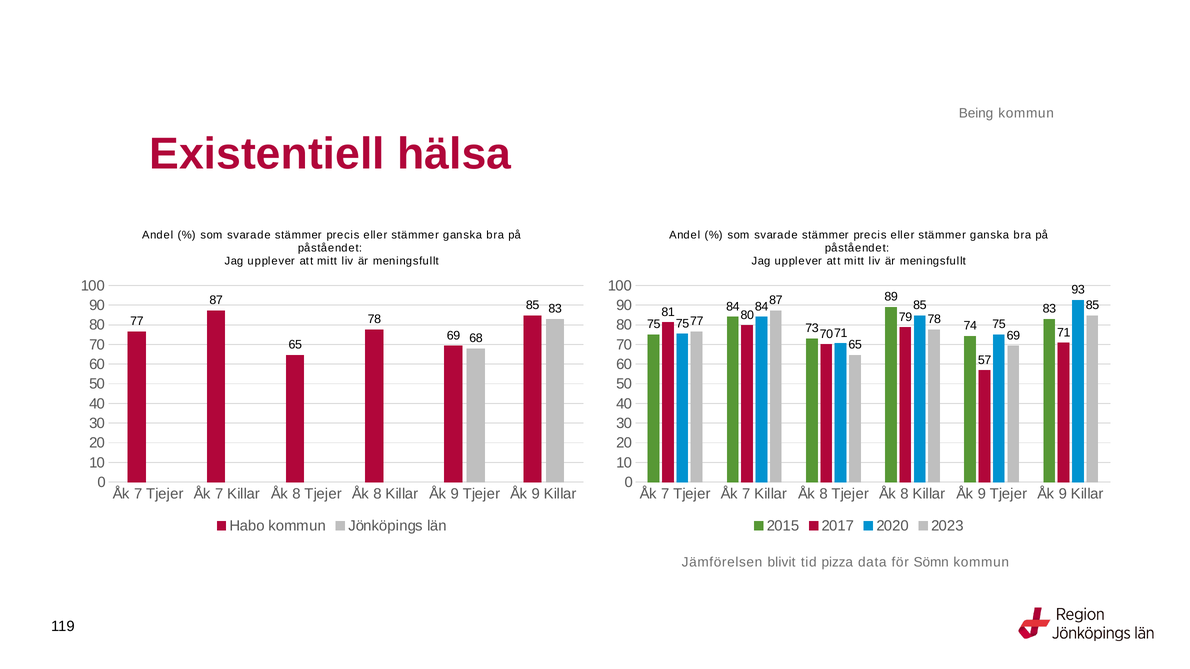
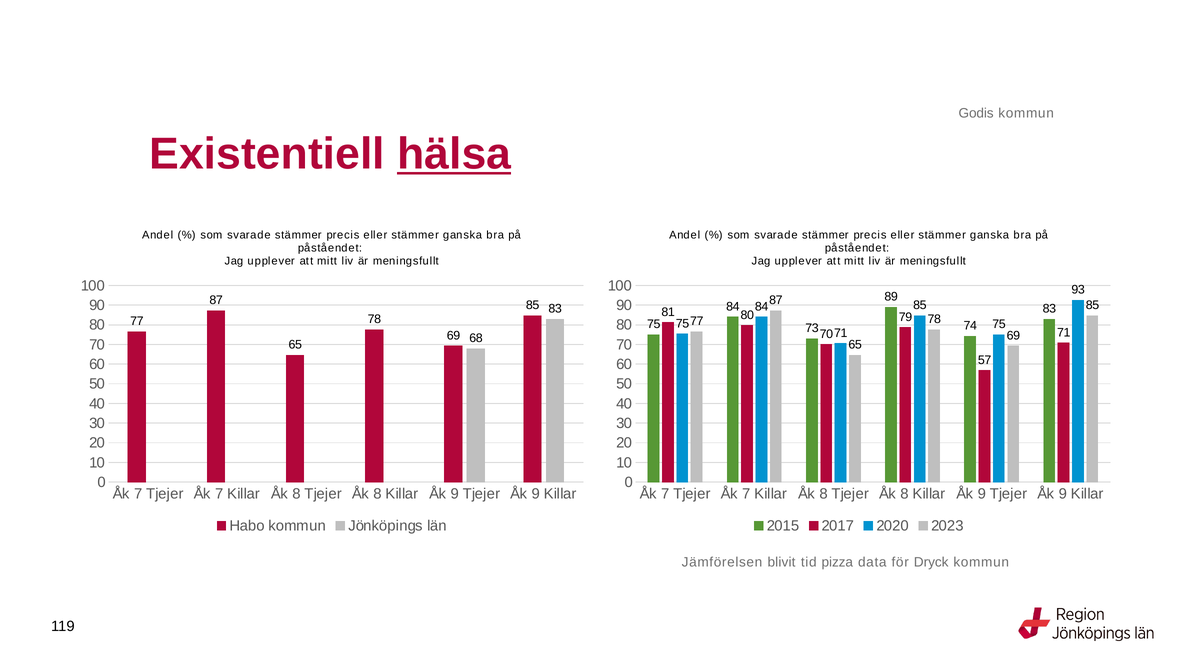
Being: Being -> Godis (976, 113)
hälsa underline: none -> present (454, 154)
Sömn: Sömn -> Dryck (931, 563)
